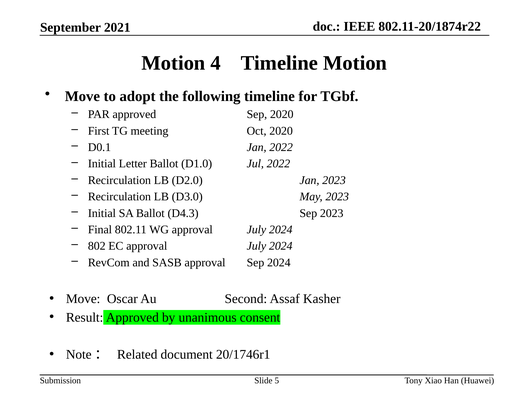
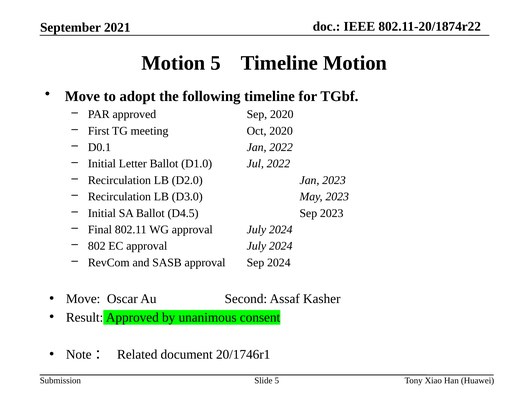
Motion 4: 4 -> 5 (216, 63)
D4.3: D4.3 -> D4.5 (183, 213)
